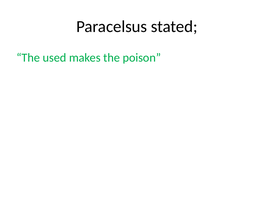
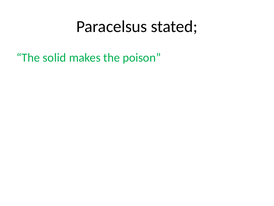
used: used -> solid (54, 57)
